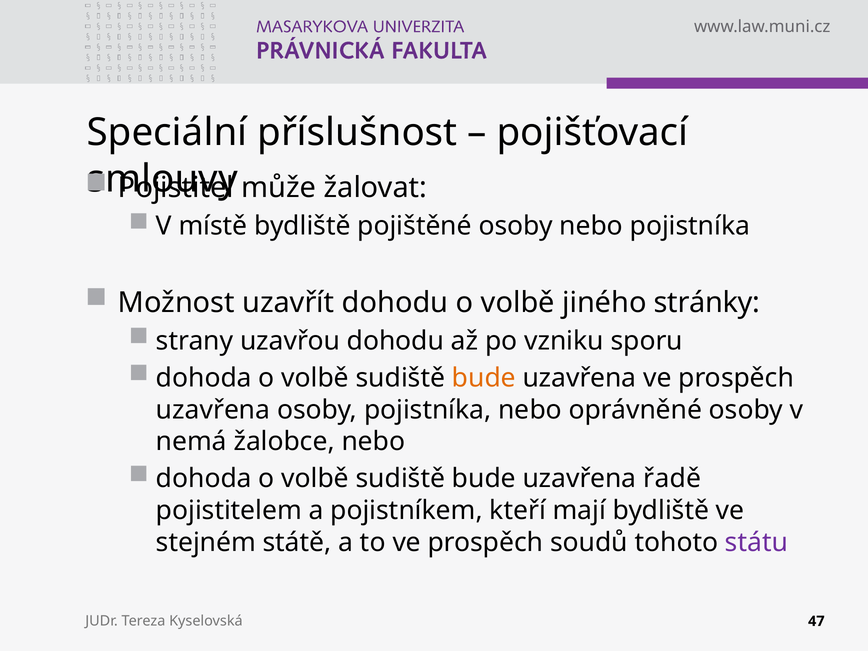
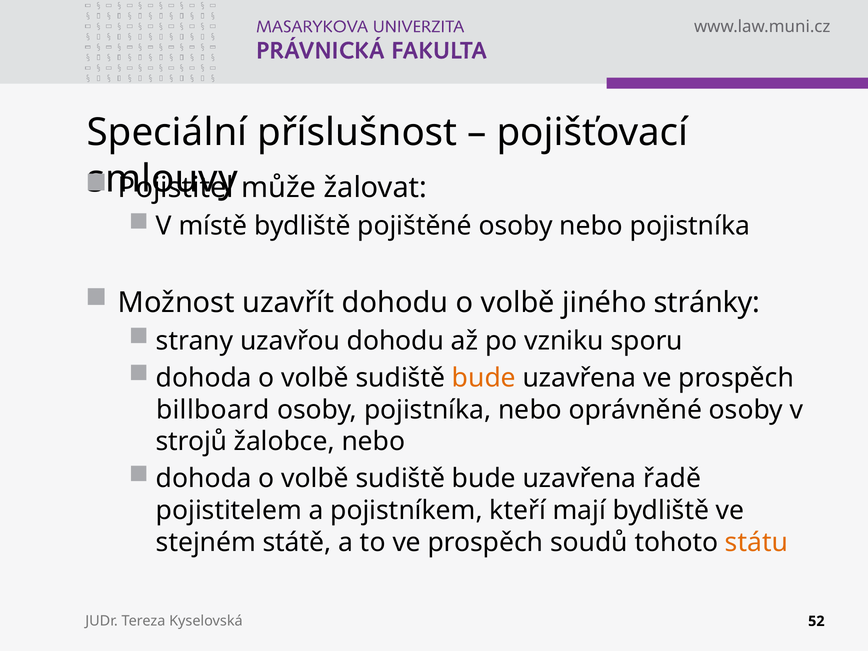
uzavřena: uzavřena -> billboard (213, 410)
nemá: nemá -> strojů (191, 442)
státu colour: purple -> orange (756, 542)
47: 47 -> 52 (816, 621)
